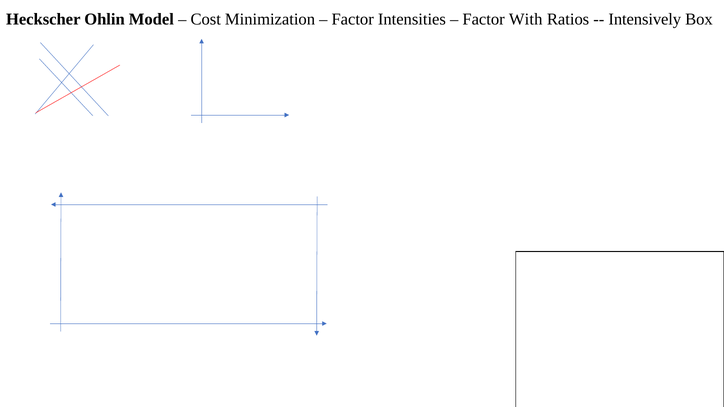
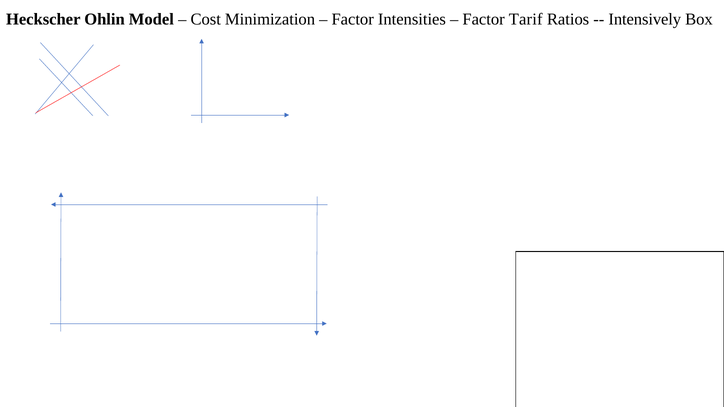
With: With -> Tarif (526, 19)
